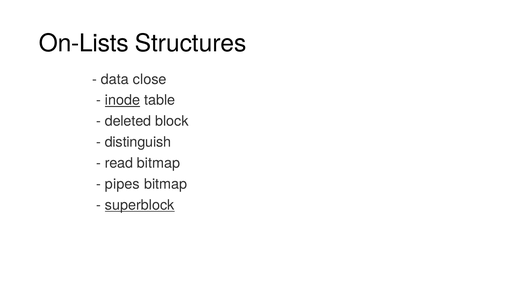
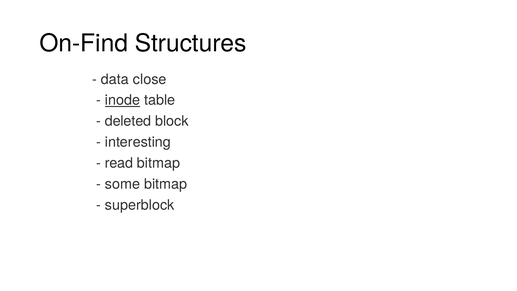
On-Lists: On-Lists -> On-Find (84, 43)
distinguish: distinguish -> interesting (138, 142)
pipes: pipes -> some (122, 184)
superblock underline: present -> none (140, 205)
